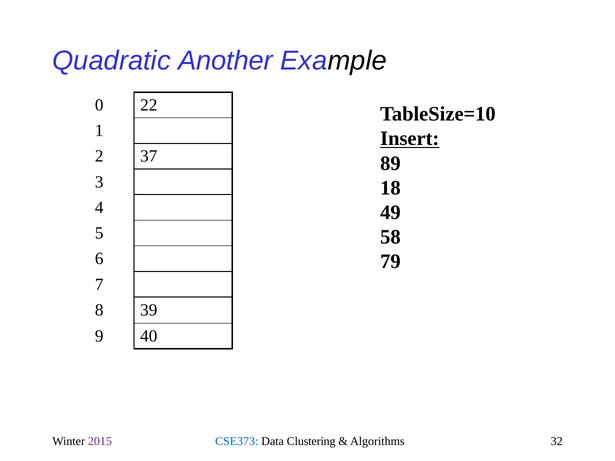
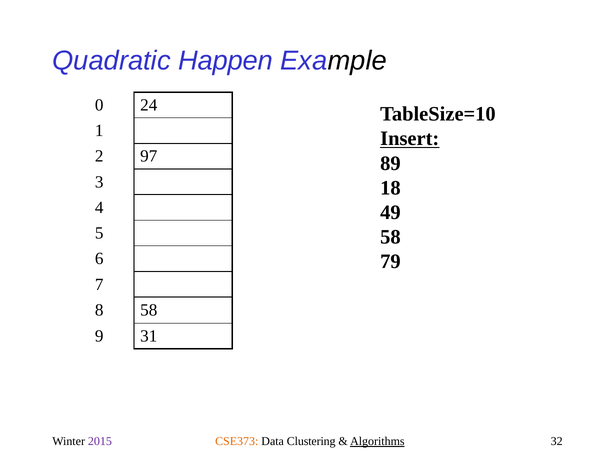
Another: Another -> Happen (226, 61)
22: 22 -> 24 (149, 105)
37: 37 -> 97 (149, 156)
8 39: 39 -> 58 (149, 310)
40: 40 -> 31 (149, 336)
CSE373 colour: blue -> orange (237, 442)
Algorithms underline: none -> present (377, 442)
